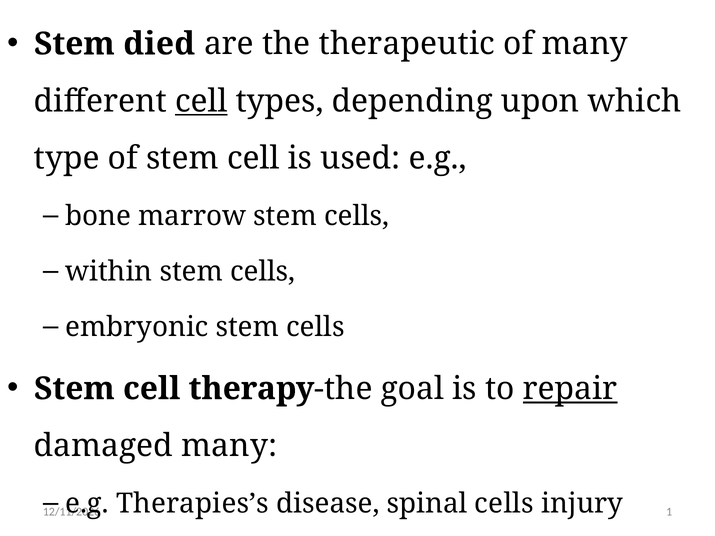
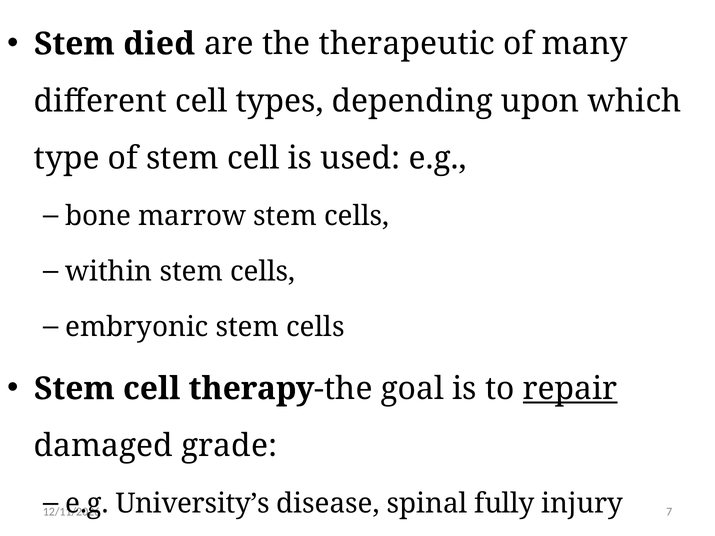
cell underline: present -> none (201, 101)
damaged many: many -> grade (229, 446)
Therapies’s: Therapies’s -> University’s (193, 504)
spinal cells: cells -> fully (504, 504)
1: 1 -> 7 (669, 512)
